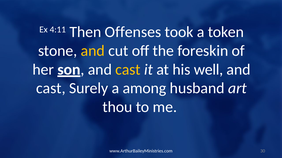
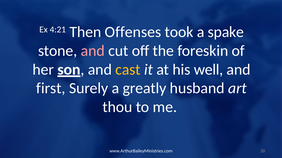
4:11: 4:11 -> 4:21 (58, 30)
token: token -> spake (226, 32)
and colour: yellow -> pink (93, 51)
cast: cast -> first (51, 89)
among: among -> greatly (145, 89)
